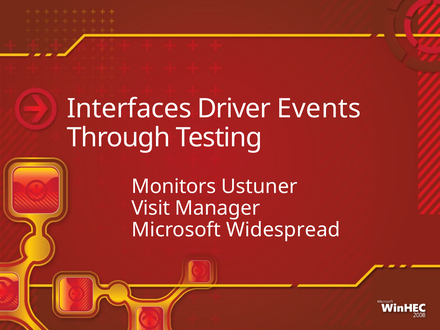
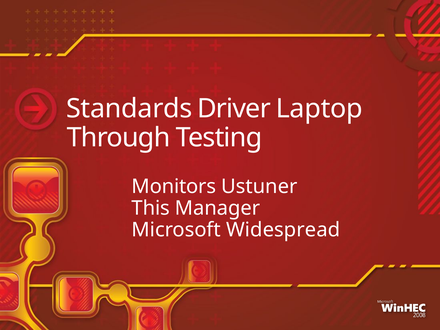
Interfaces: Interfaces -> Standards (129, 109)
Events: Events -> Laptop (319, 109)
Visit: Visit -> This (151, 208)
